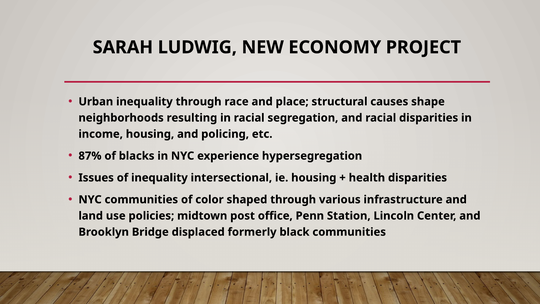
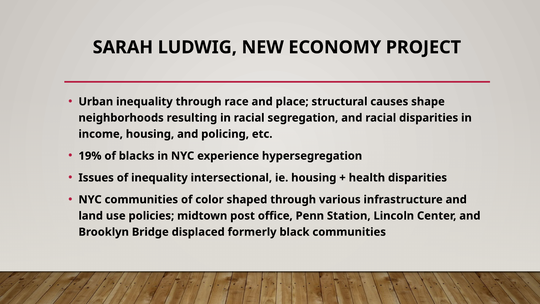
87%: 87% -> 19% (90, 156)
